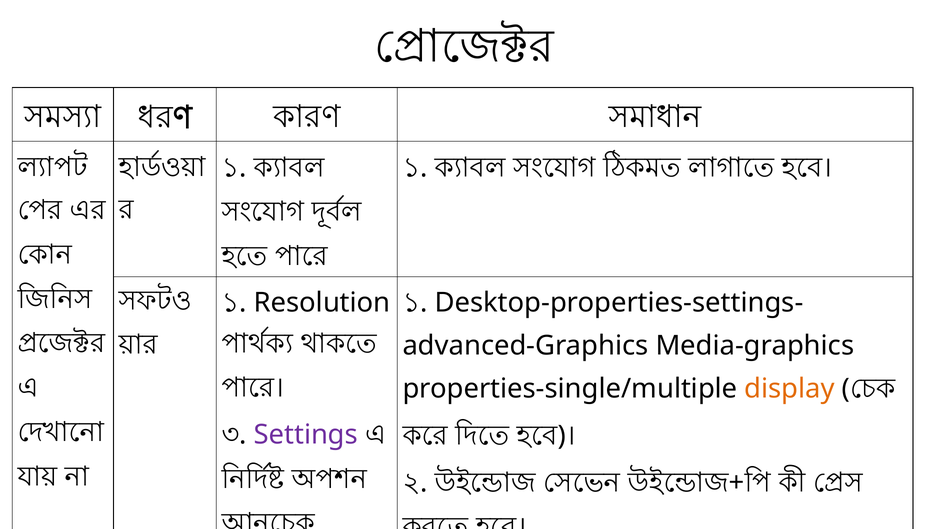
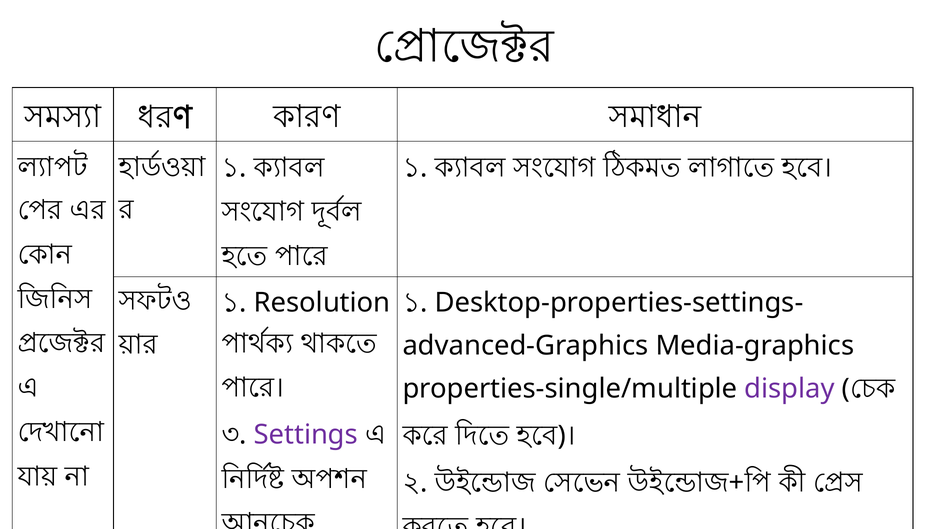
display colour: orange -> purple (790, 389)
